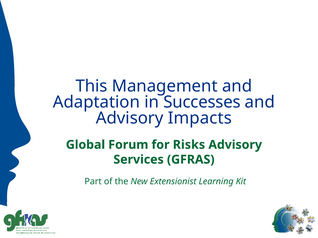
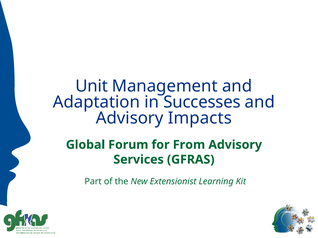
This: This -> Unit (92, 86)
Risks: Risks -> From (189, 145)
